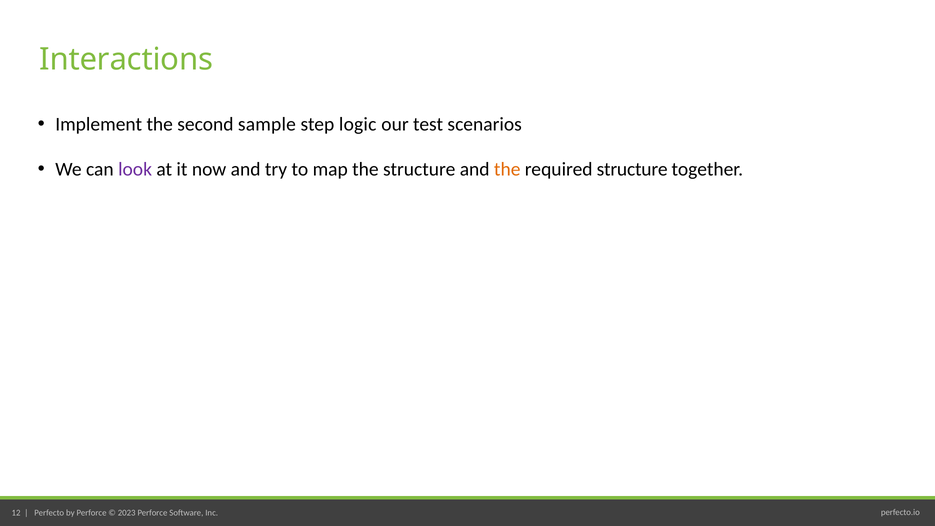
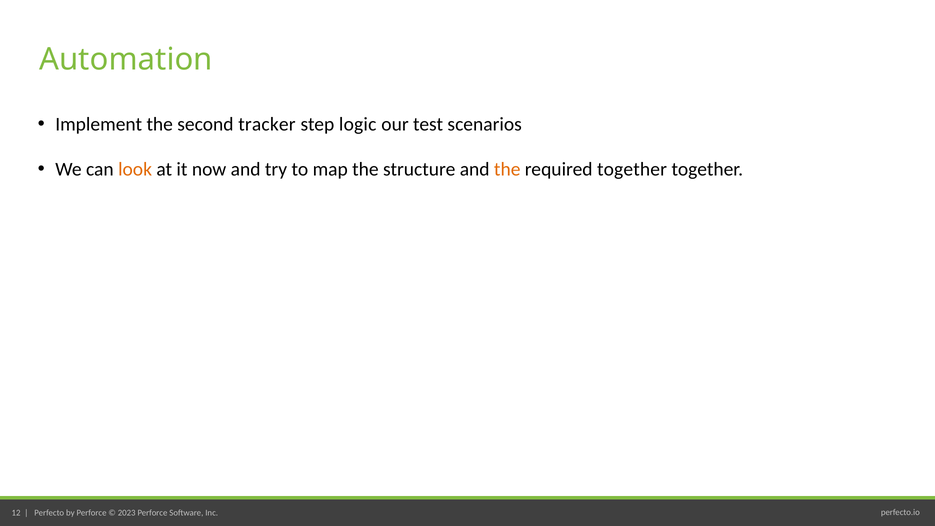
Interactions: Interactions -> Automation (126, 59)
sample: sample -> tracker (267, 124)
look colour: purple -> orange (135, 169)
required structure: structure -> together (632, 169)
